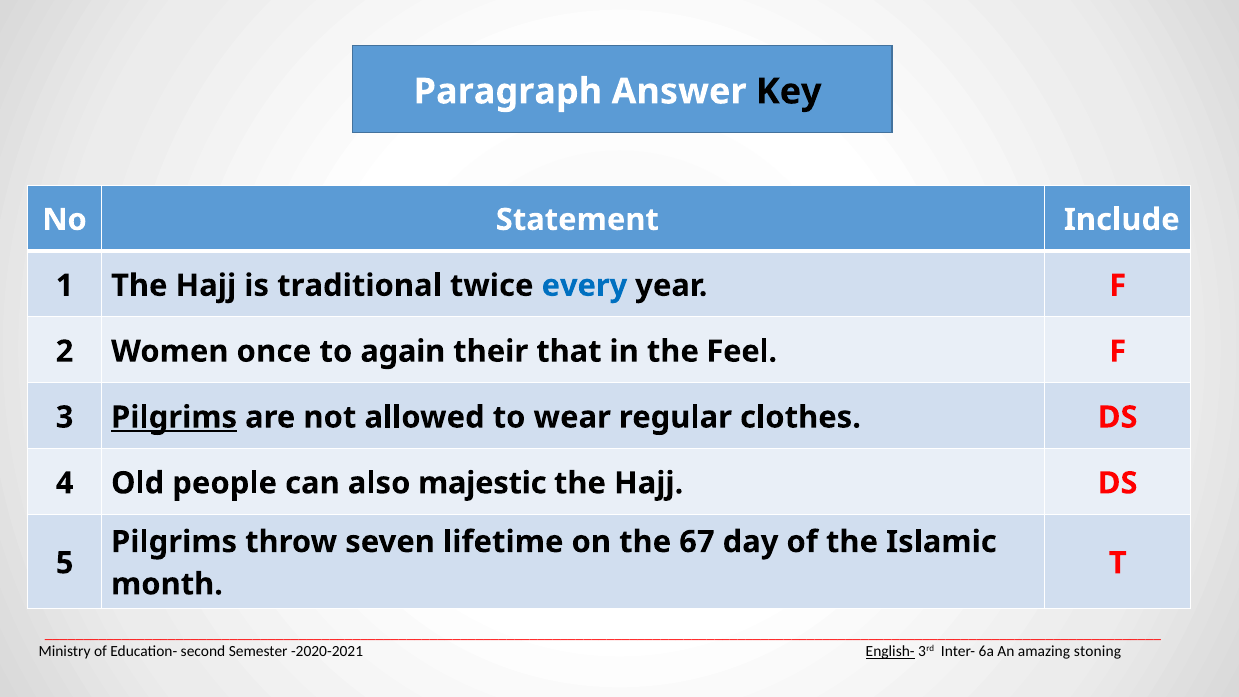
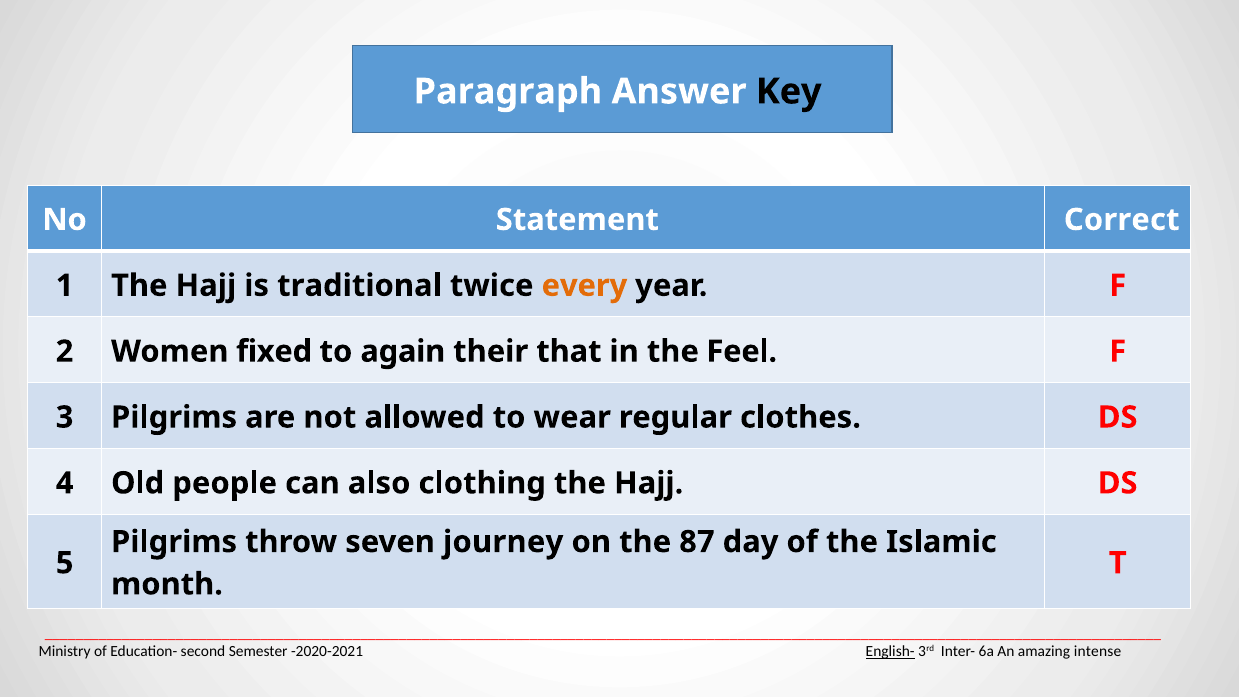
Include: Include -> Correct (1122, 220)
every colour: blue -> orange (584, 286)
once: once -> fixed (274, 351)
Pilgrims underline: present -> none (174, 417)
majestic: majestic -> clothing (482, 483)
lifetime: lifetime -> journey (503, 542)
67: 67 -> 87 (697, 542)
stoning: stoning -> intense (1098, 651)
